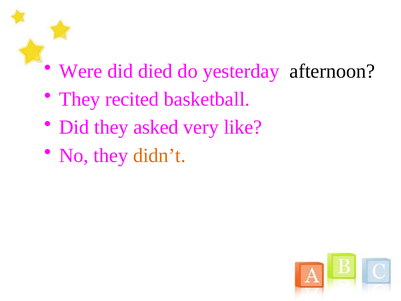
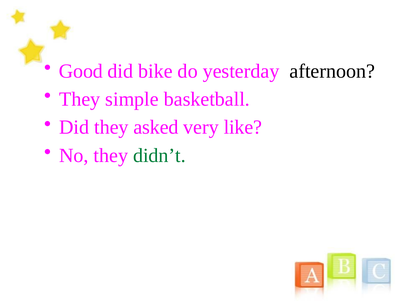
Were: Were -> Good (81, 71)
died: died -> bike (155, 71)
recited: recited -> simple (132, 99)
didn’t colour: orange -> green (159, 155)
